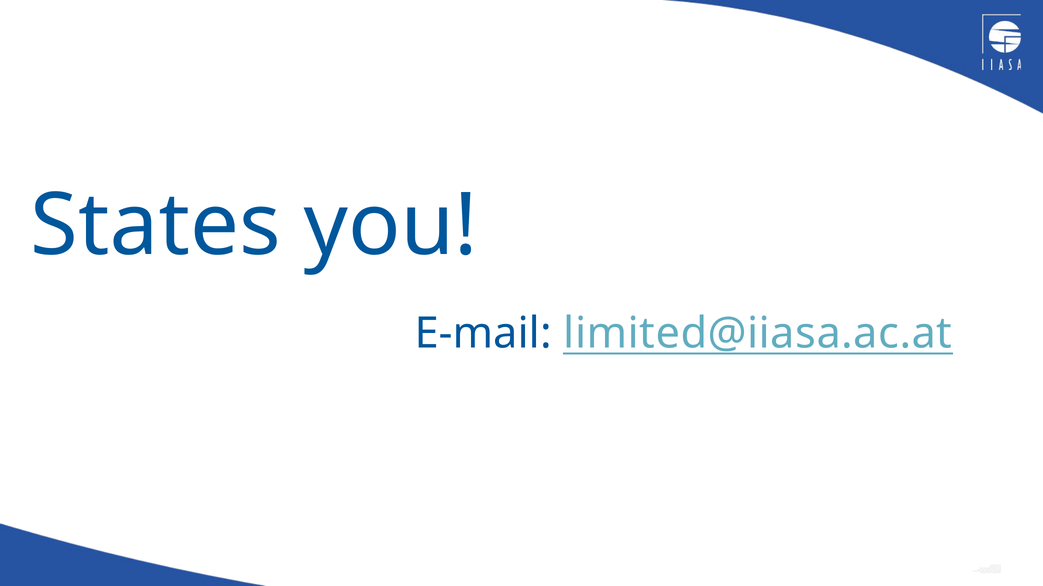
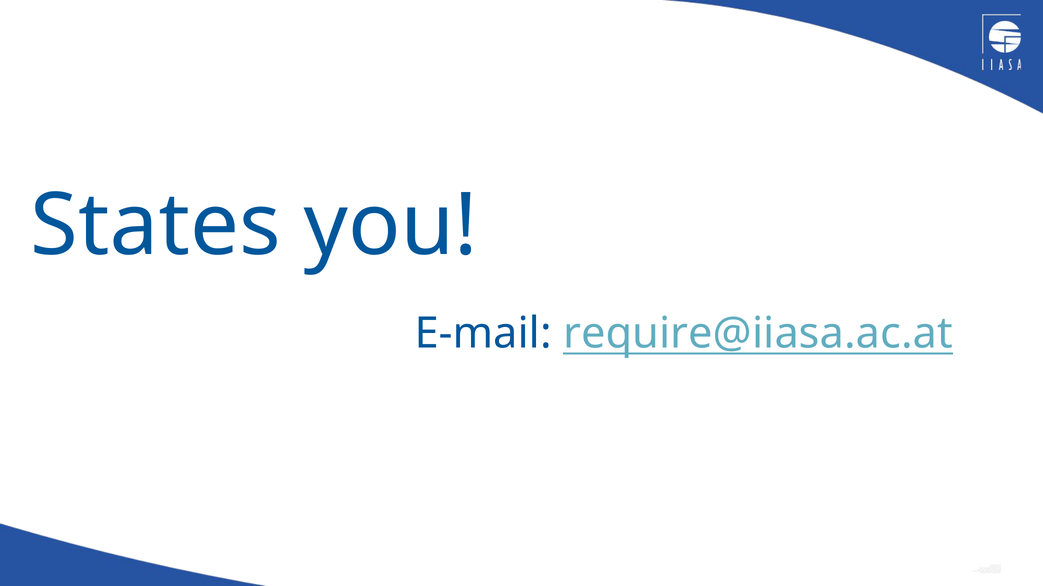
limited@iiasa.ac.at: limited@iiasa.ac.at -> require@iiasa.ac.at (758, 334)
